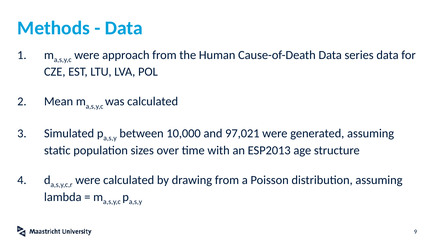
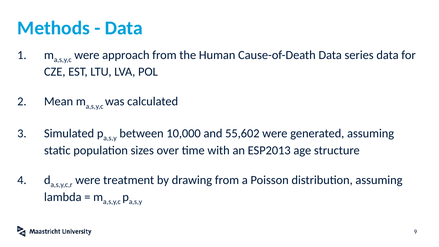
97,021: 97,021 -> 55,602 (242, 133)
were calculated: calculated -> treatment (129, 180)
